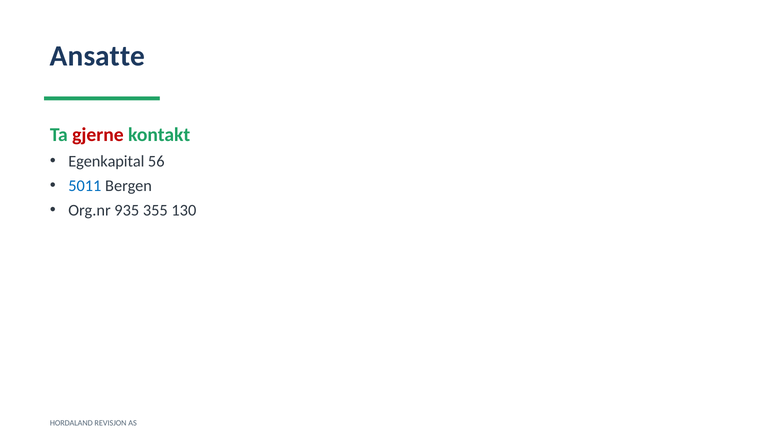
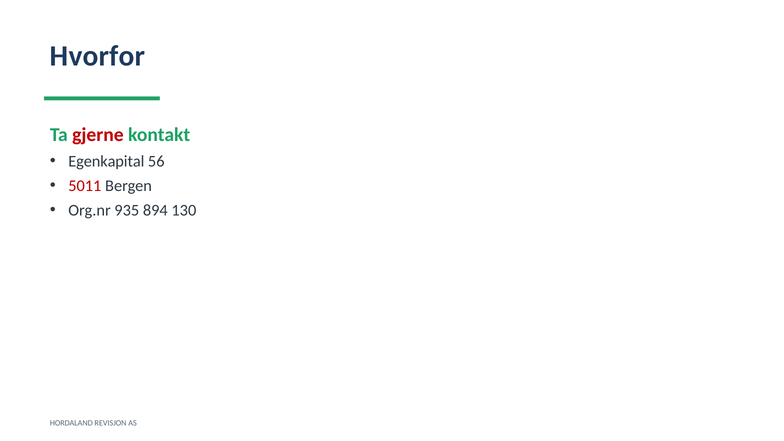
Ansatte: Ansatte -> Hvorfor (98, 56)
5011 colour: blue -> red (85, 186)
355: 355 -> 894 (155, 210)
